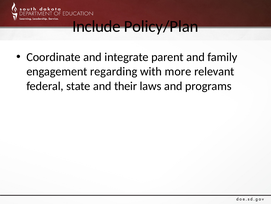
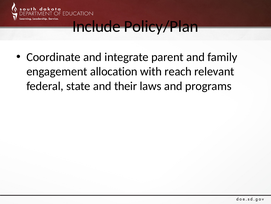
regarding: regarding -> allocation (114, 71)
more: more -> reach (178, 71)
